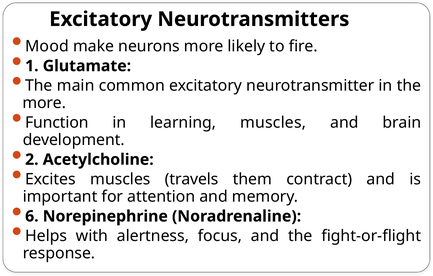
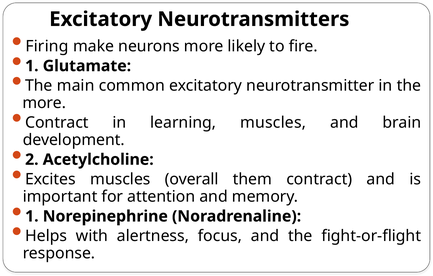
Mood: Mood -> Firing (47, 46)
Function: Function -> Contract (57, 123)
travels: travels -> overall (192, 179)
6: 6 -> 1 (32, 216)
